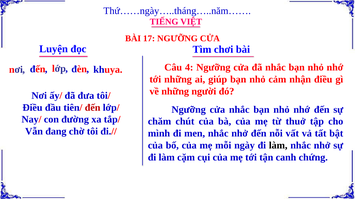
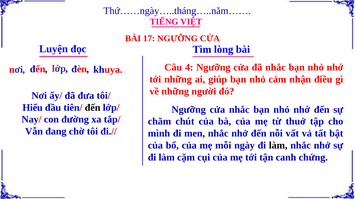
chơi: chơi -> lòng (224, 49)
Điều: Điều -> Hiểu (33, 108)
đến colour: red -> black (93, 108)
